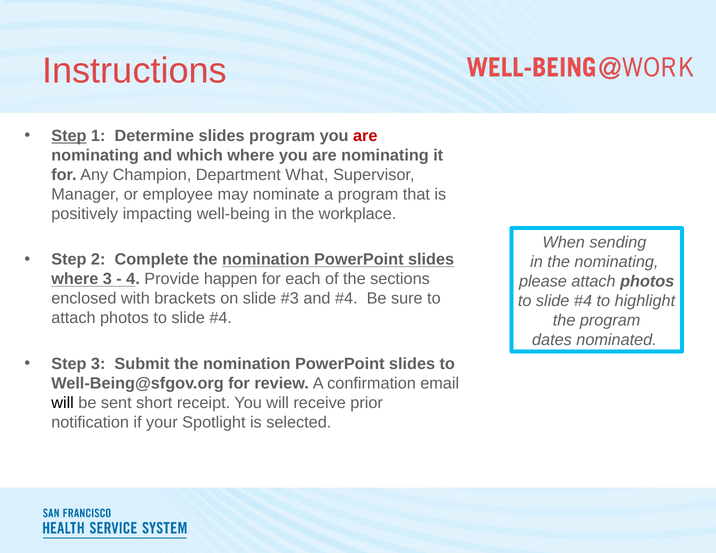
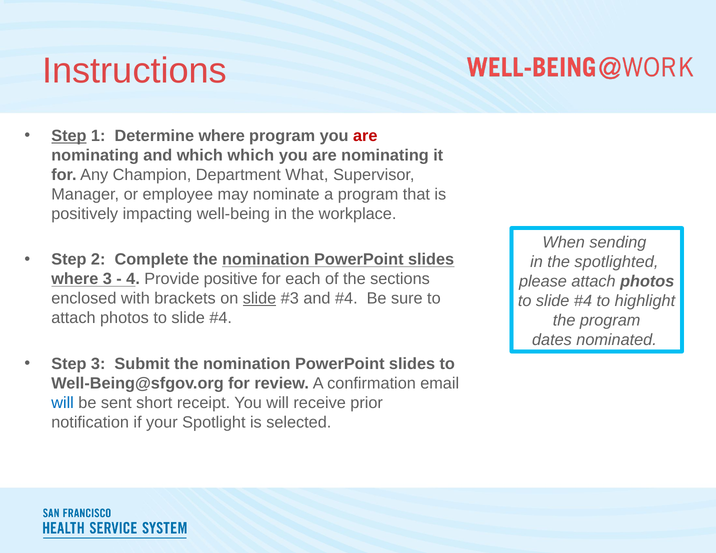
Determine slides: slides -> where (222, 136)
which where: where -> which (251, 156)
the nominating: nominating -> spotlighted (616, 262)
happen: happen -> positive (231, 279)
slide underline: none -> present (260, 299)
will colour: black -> blue (63, 403)
